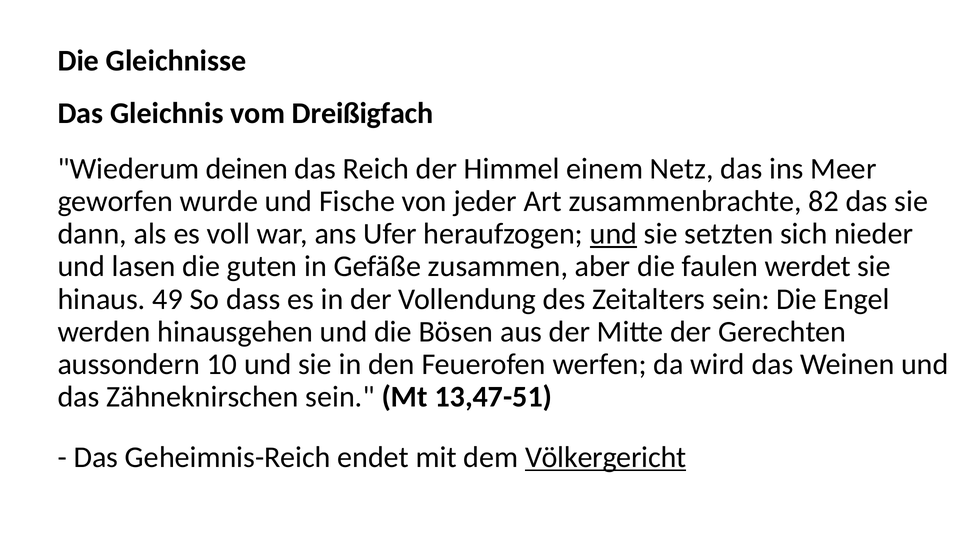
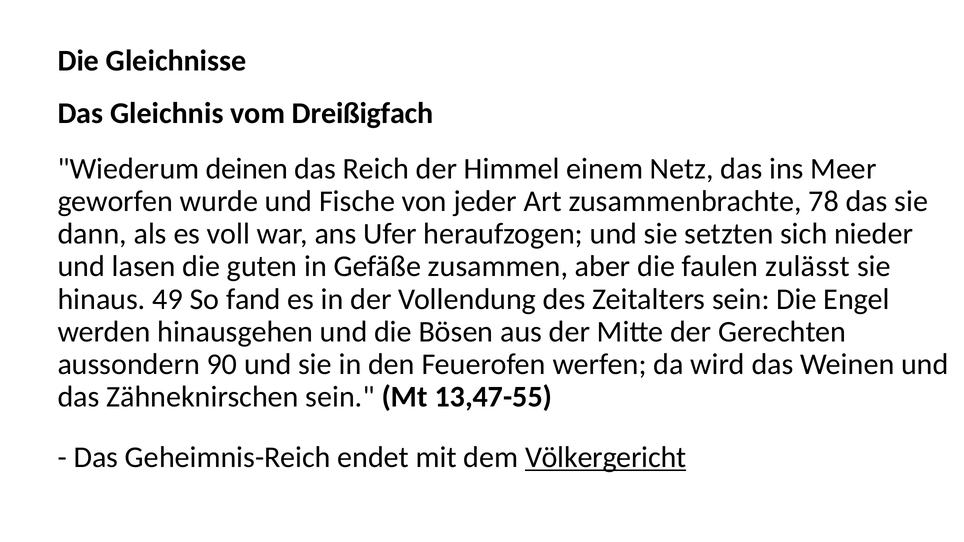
82: 82 -> 78 (824, 202)
und underline: present -> none (613, 234)
werdet: werdet -> zulässt (808, 267)
dass: dass -> fand (253, 299)
10: 10 -> 90 (222, 364)
13,47-51: 13,47-51 -> 13,47-55 (493, 397)
